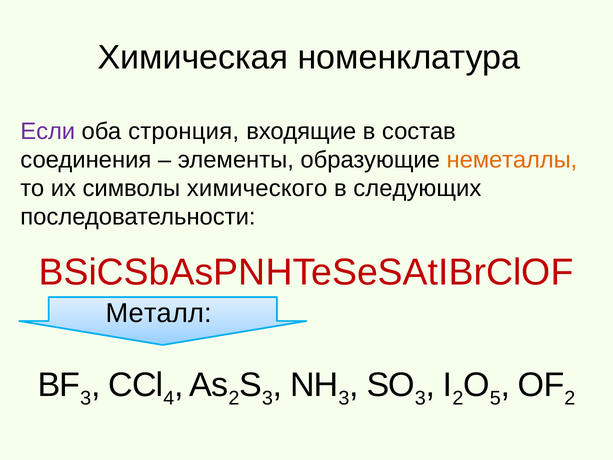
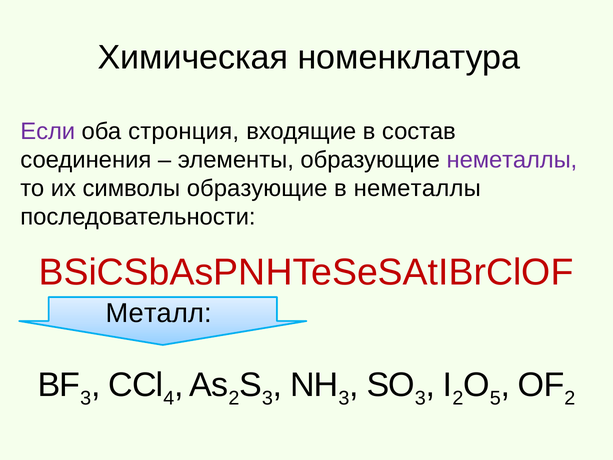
неметаллы colour: orange -> purple (512, 160)
символы химического: химического -> образующие (257, 188)
в следующих: следующих -> неметаллы (417, 188)
